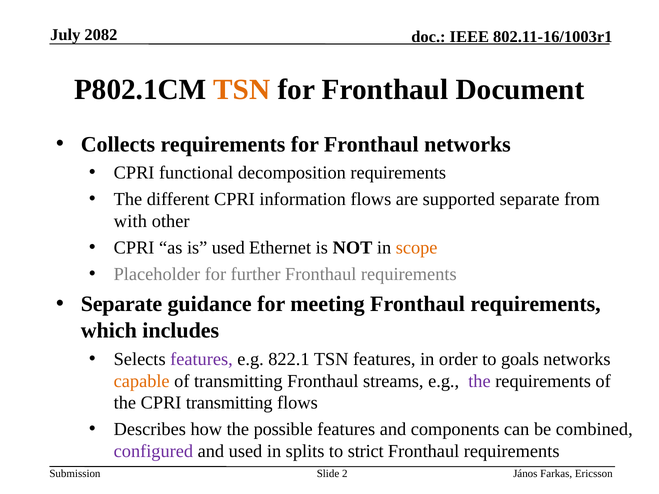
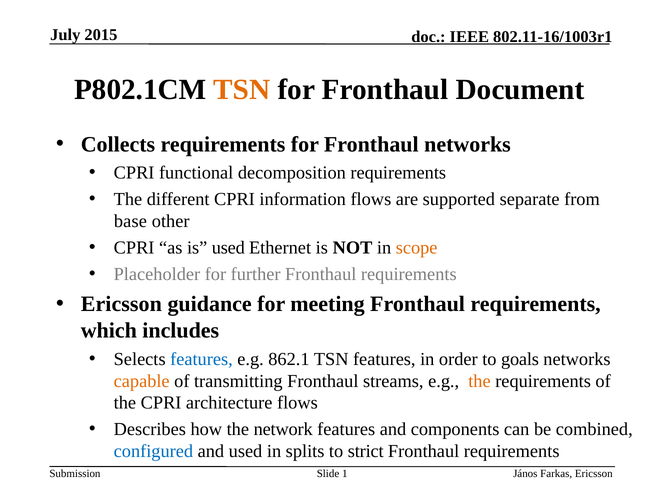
2082: 2082 -> 2015 (101, 35)
with: with -> base (130, 221)
Separate: Separate -> Ericsson (121, 304)
features colour: purple -> blue (201, 359)
822.1: 822.1 -> 862.1 (289, 359)
the colour: purple -> orange (479, 381)
CPRI transmitting: transmitting -> architecture (229, 403)
possible: possible -> network (283, 430)
configured colour: purple -> blue (153, 452)
2: 2 -> 1 (345, 474)
